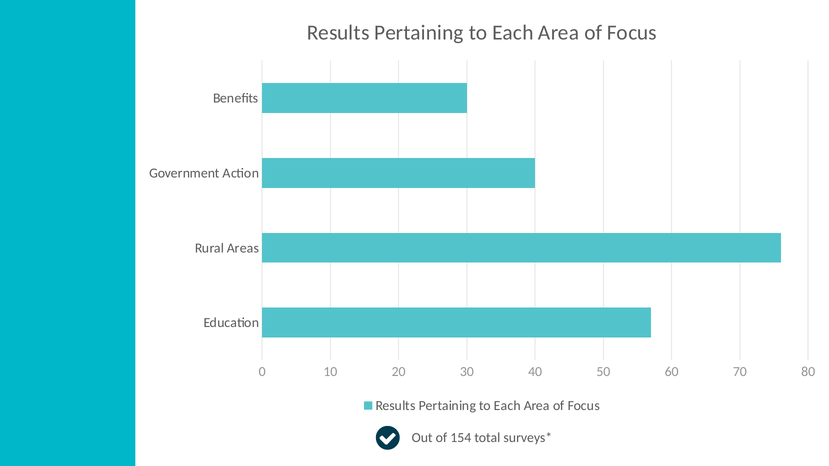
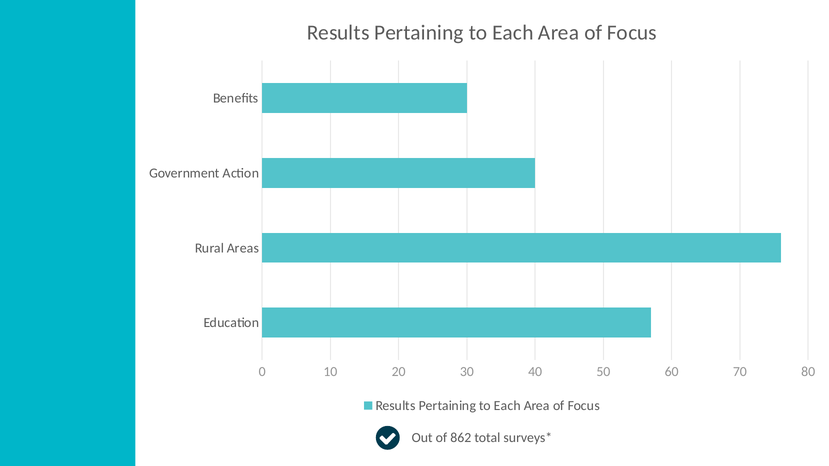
154: 154 -> 862 (461, 438)
